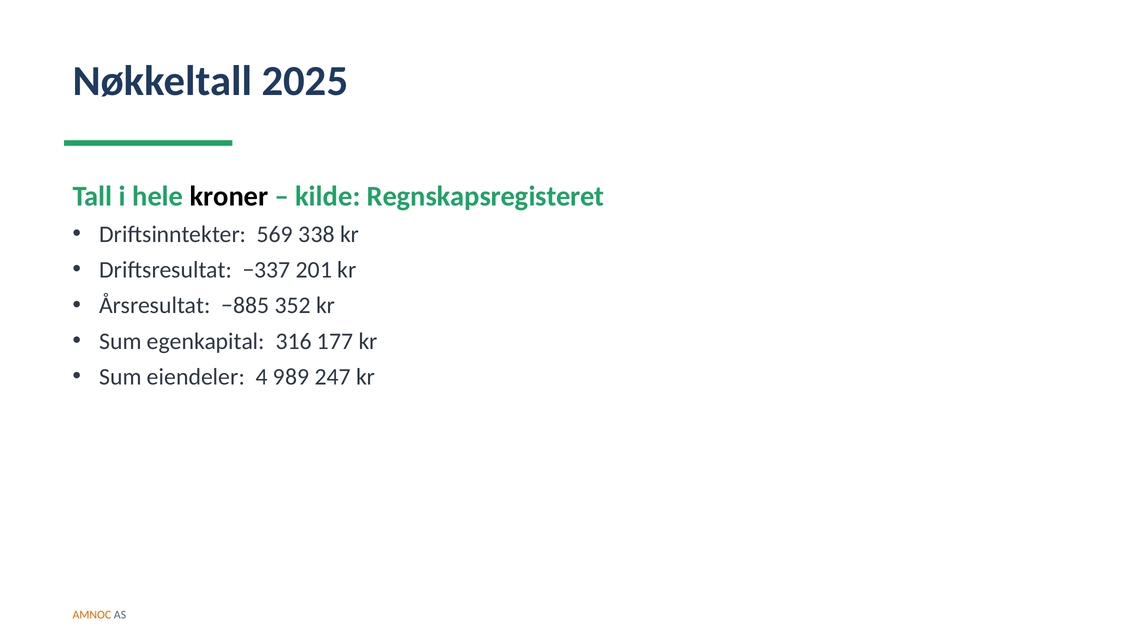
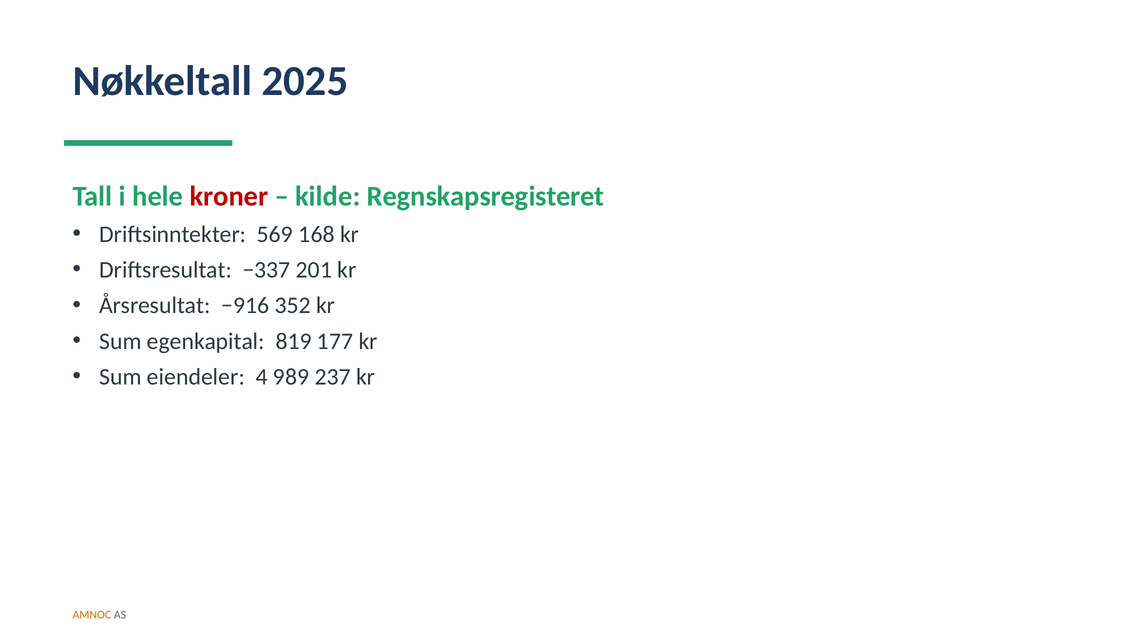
kroner colour: black -> red (229, 196)
338: 338 -> 168 (317, 234)
−885: −885 -> −916 (245, 306)
316: 316 -> 819 (294, 341)
247: 247 -> 237 (333, 377)
